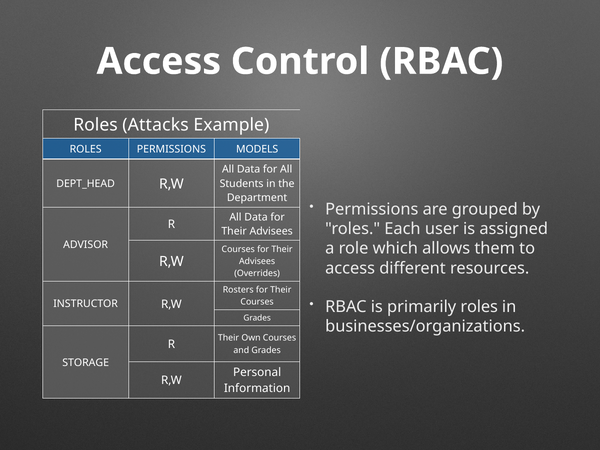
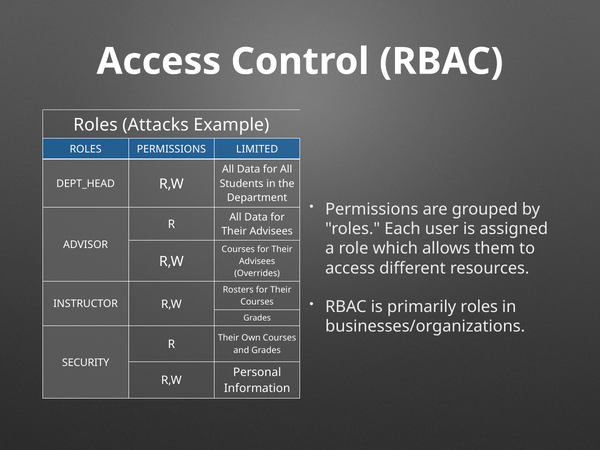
MODELS: MODELS -> LIMITED (257, 149)
STORAGE: STORAGE -> SECURITY (86, 363)
